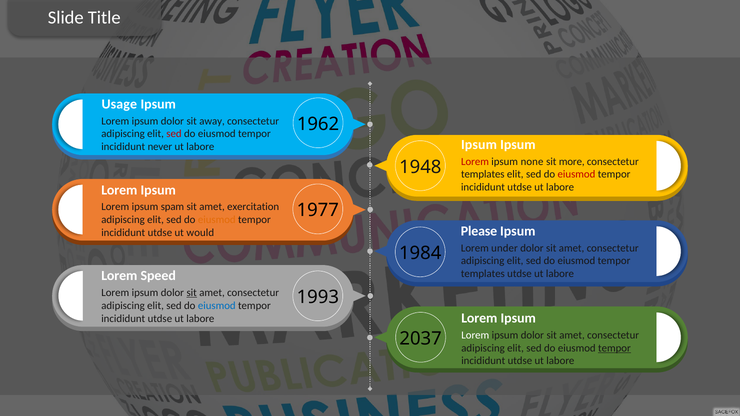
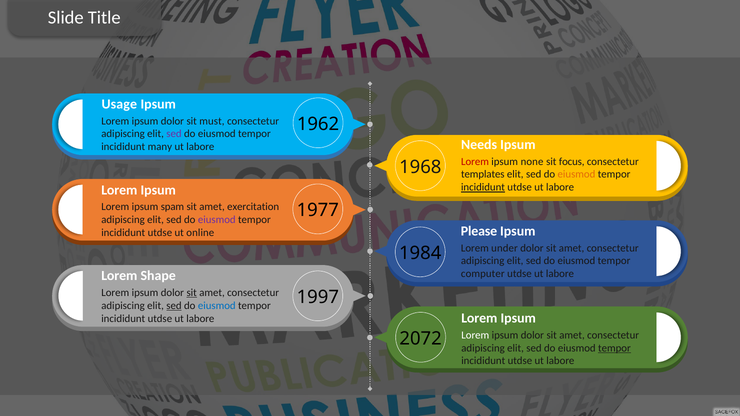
away: away -> must (212, 121)
sed colour: red -> purple (174, 134)
Ipsum: Ipsum -> Needs (479, 145)
never: never -> many (160, 147)
more: more -> focus (572, 162)
1948: 1948 -> 1968 (420, 167)
eiusmod colour: red -> orange (576, 175)
incididunt underline: none -> present (483, 187)
eiusmod colour: orange -> purple (217, 220)
would: would -> online (200, 233)
templates: templates -> computer (483, 274)
Speed: Speed -> Shape (158, 276)
1993: 1993 -> 1997 (318, 297)
sed underline: none -> present (174, 306)
2037: 2037 -> 2072 (421, 339)
